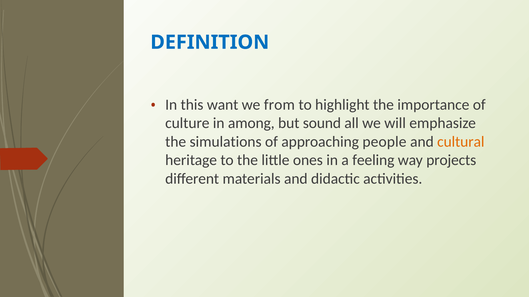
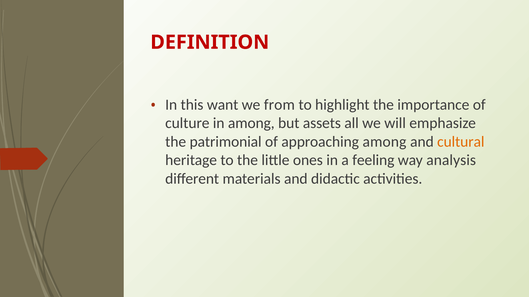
DEFINITION colour: blue -> red (210, 42)
sound: sound -> assets (322, 123)
simulations: simulations -> patrimonial (226, 142)
approaching people: people -> among (384, 142)
projects: projects -> analysis (451, 160)
